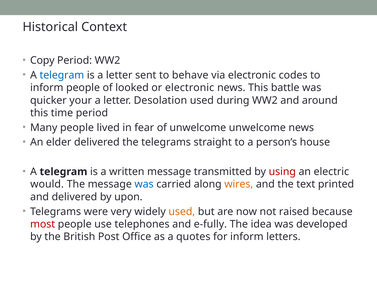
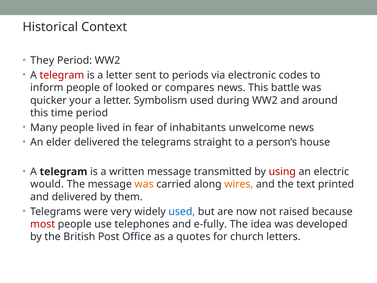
Copy: Copy -> They (42, 60)
telegram colour: blue -> red (62, 75)
behave: behave -> periods (190, 75)
or electronic: electronic -> compares (190, 88)
Desolation: Desolation -> Symbolism (160, 100)
of unwelcome: unwelcome -> inhabitants (198, 127)
was colour: blue -> orange (144, 184)
upon: upon -> them (128, 197)
used colour: orange -> blue (182, 211)
for inform: inform -> church (247, 237)
